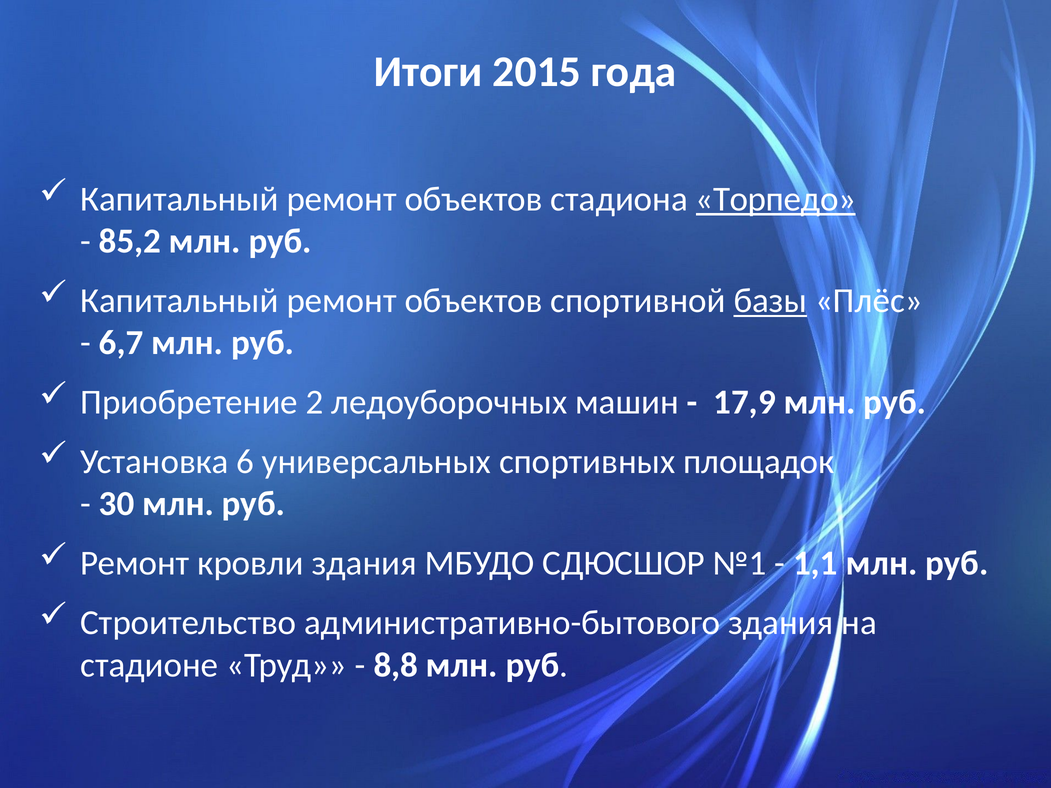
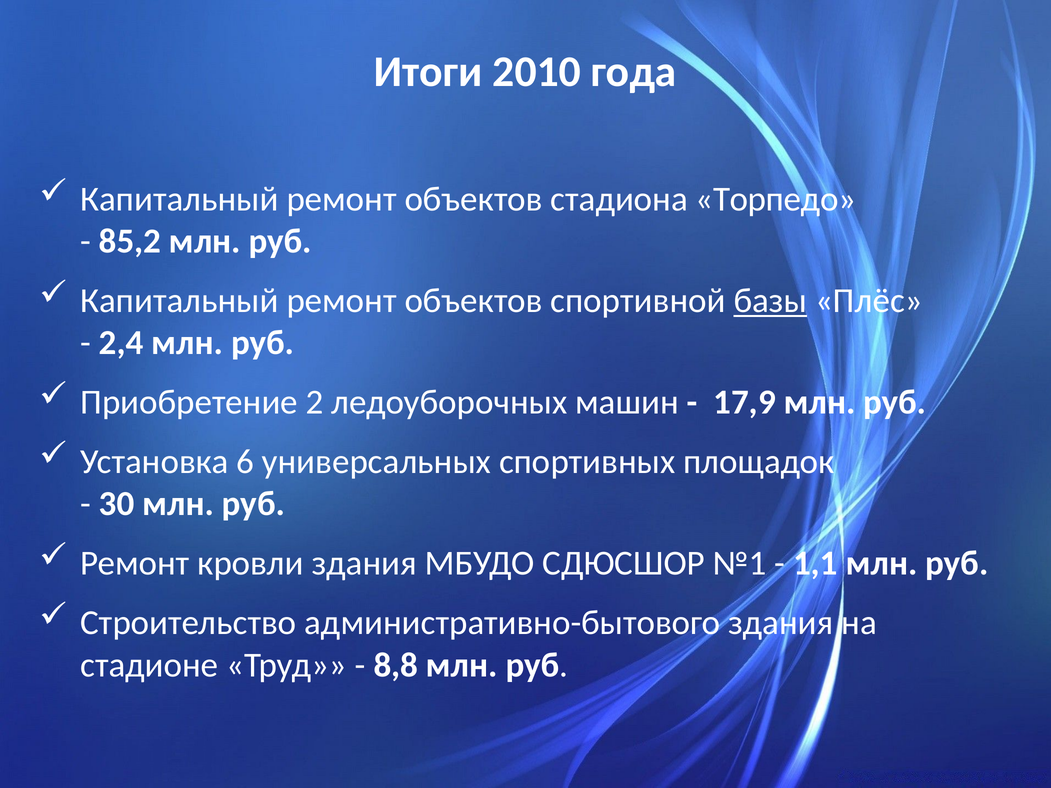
2015: 2015 -> 2010 (537, 72)
Торпедо underline: present -> none (776, 199)
6,7: 6,7 -> 2,4 (121, 343)
